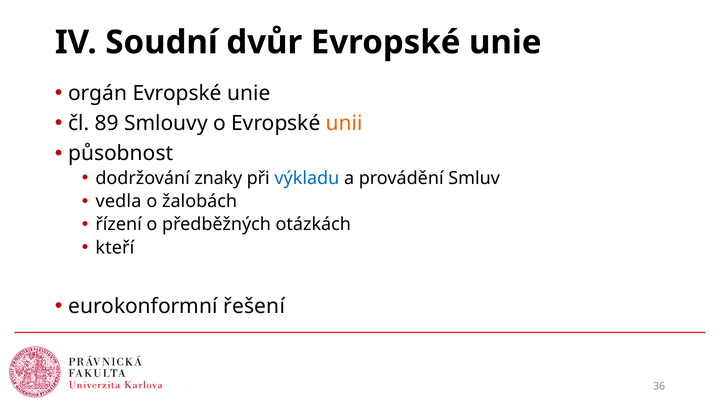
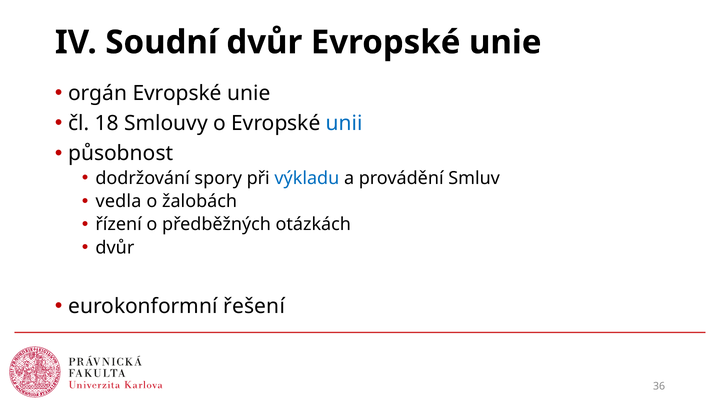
89: 89 -> 18 (107, 123)
unii colour: orange -> blue (344, 123)
znaky: znaky -> spory (218, 178)
kteří: kteří -> dvůr (115, 248)
